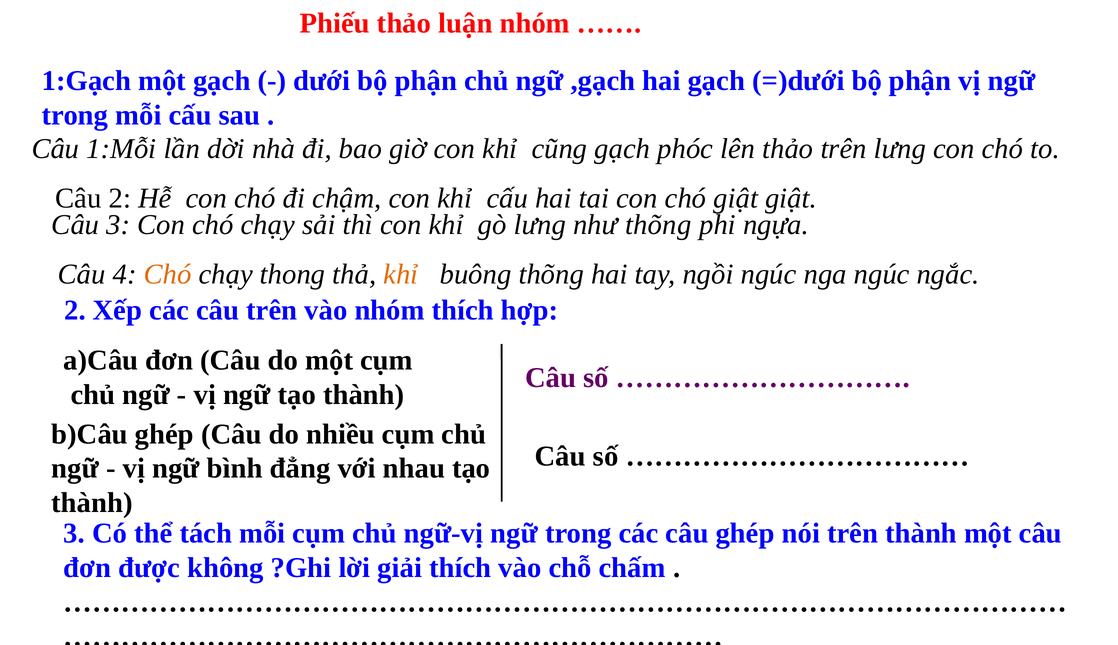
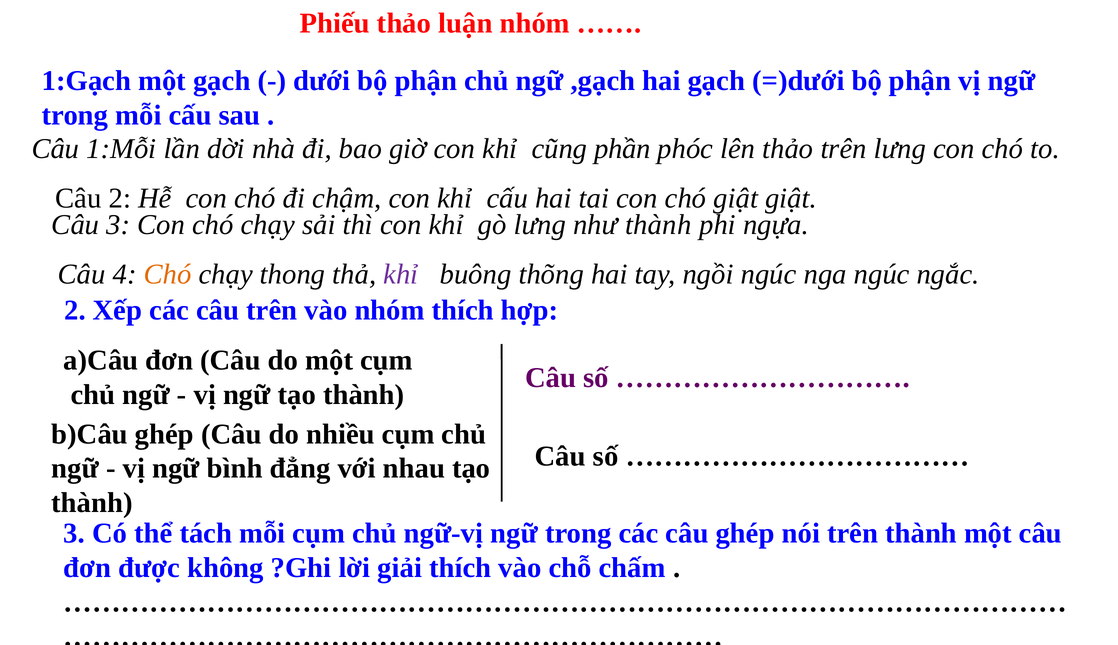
cũng gạch: gạch -> phần (622, 149)
như thõng: thõng -> thành (658, 225)
khỉ colour: orange -> purple (401, 274)
